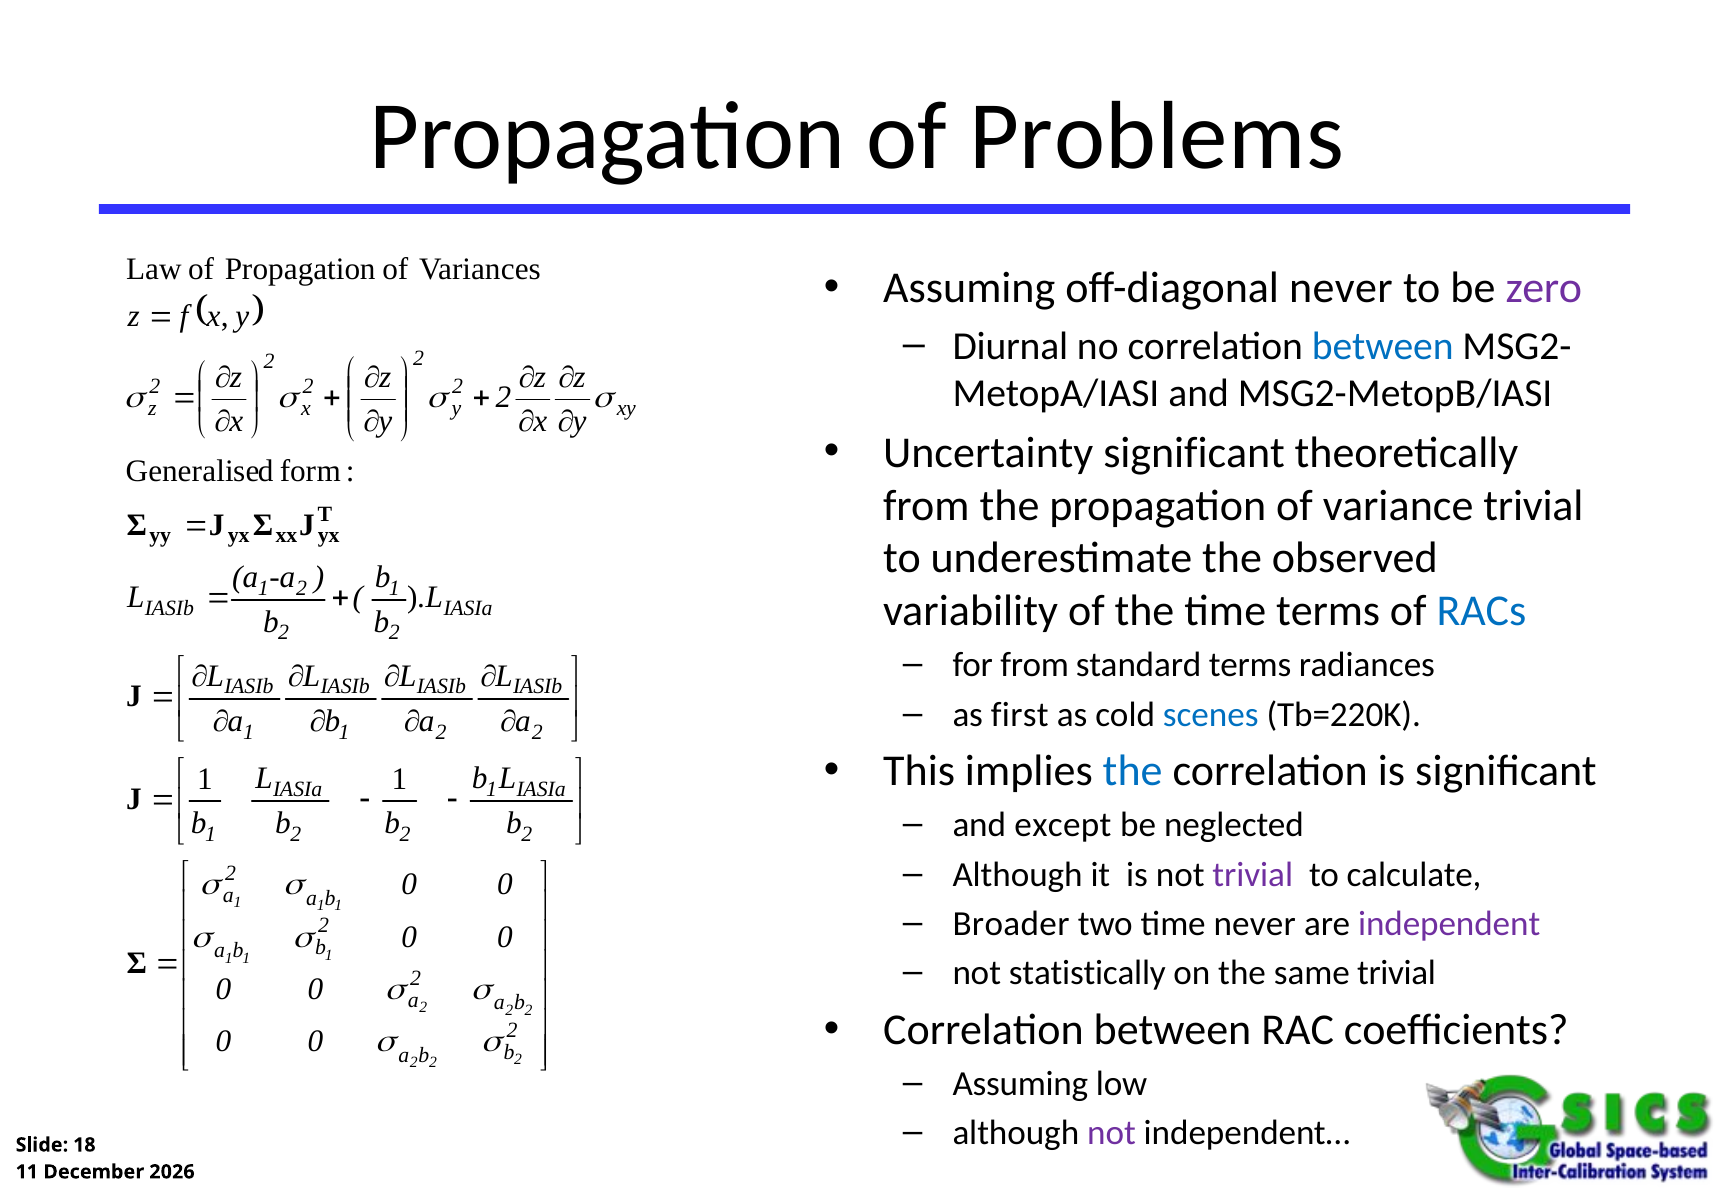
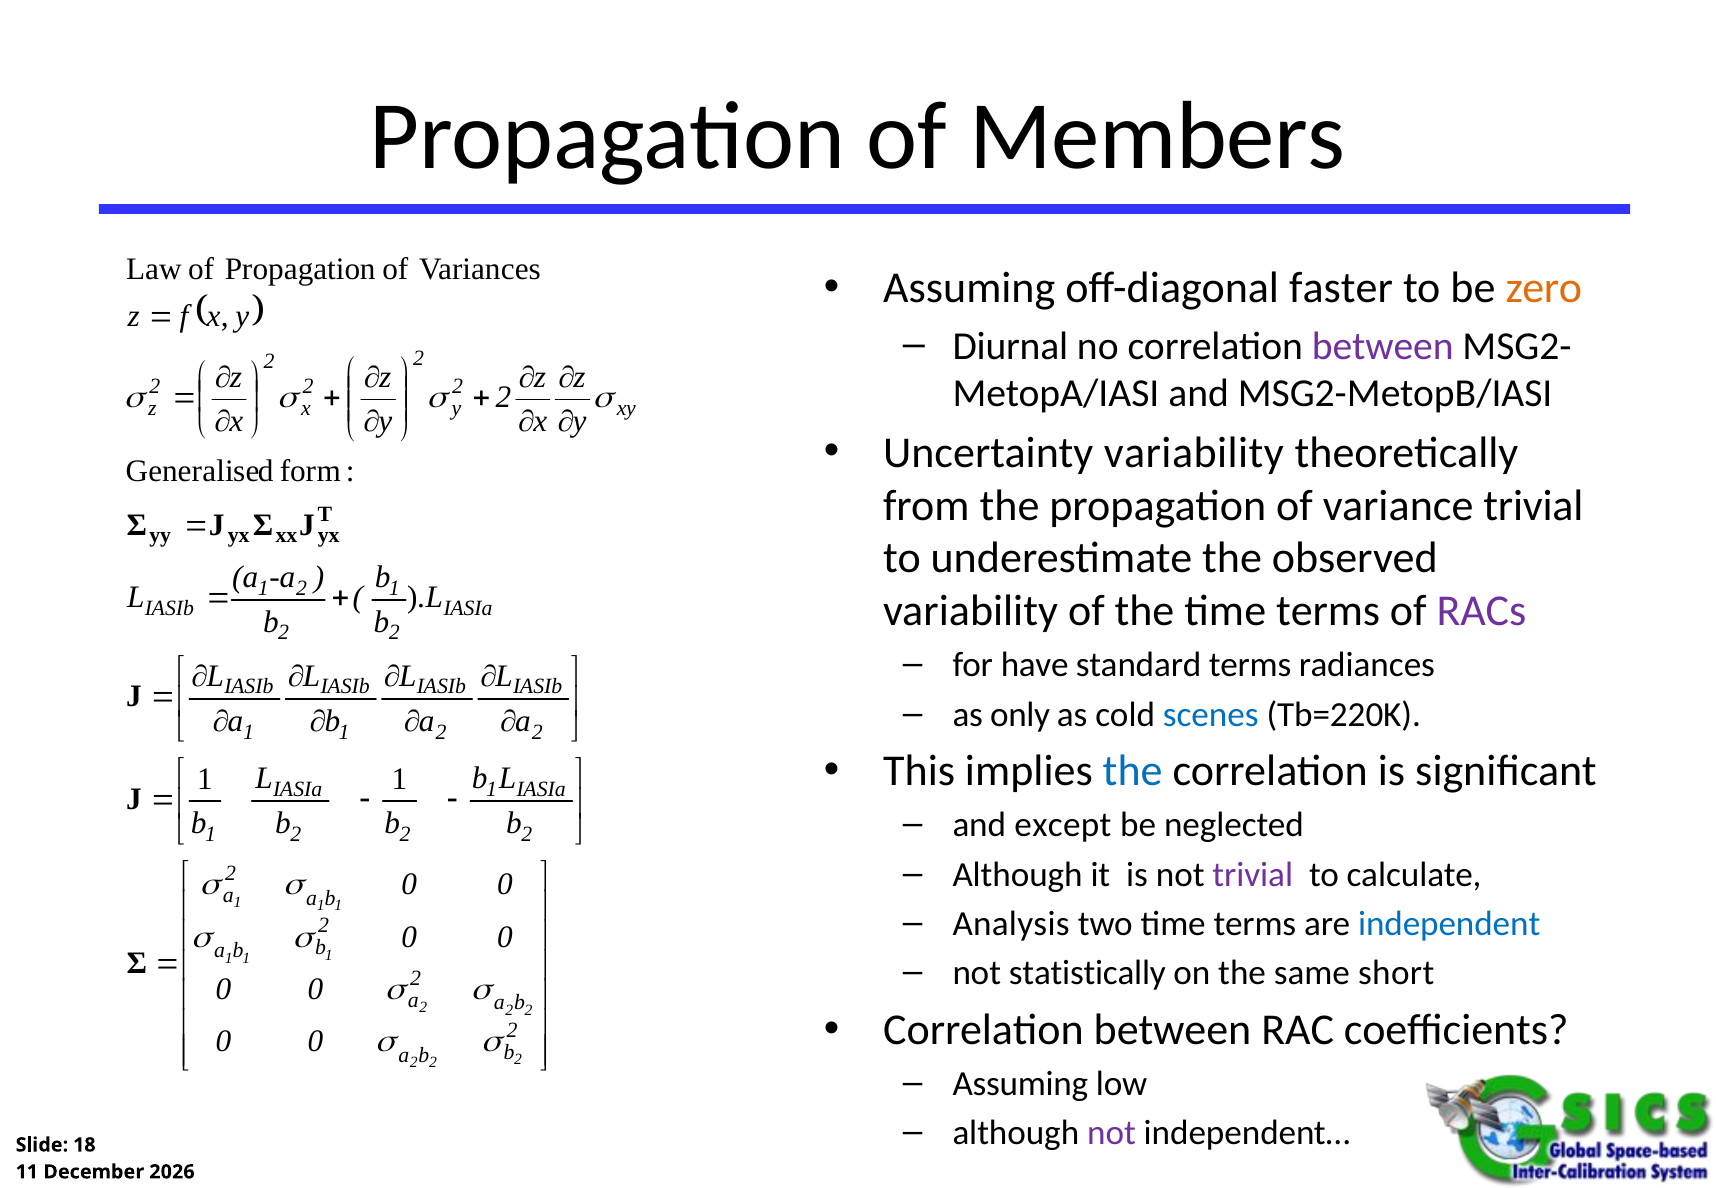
Problems: Problems -> Members (1157, 137)
off-diagonal never: never -> faster (1341, 288)
zero colour: purple -> orange (1544, 288)
between colour: blue -> purple (1383, 346)
Uncertainty significant: significant -> variability (1194, 453)
RACs colour: blue -> purple (1481, 611)
for from: from -> have (1035, 665)
first: first -> only (1020, 714)
Broader: Broader -> Analysis (1011, 924)
two time never: never -> terms (1255, 924)
independent colour: purple -> blue (1449, 924)
same trivial: trivial -> short (1396, 973)
